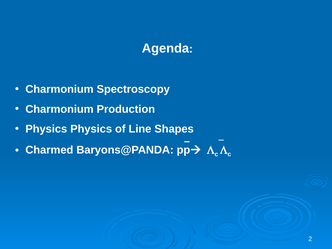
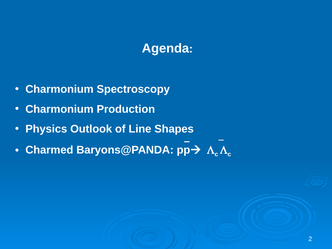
Physics Physics: Physics -> Outlook (91, 129)
